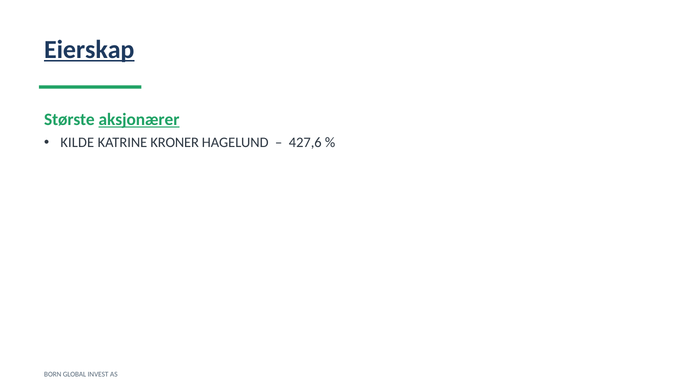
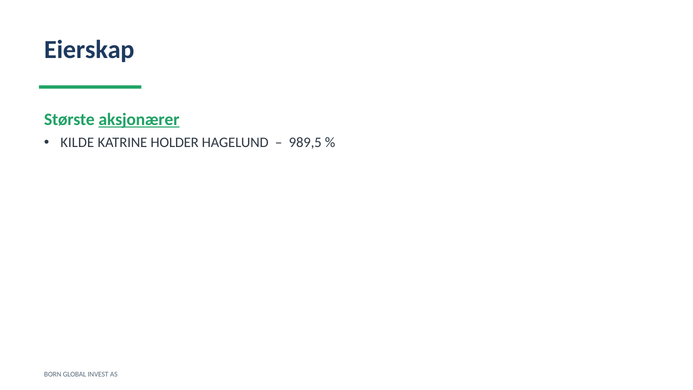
Eierskap underline: present -> none (89, 49)
KRONER: KRONER -> HOLDER (175, 143)
427,6: 427,6 -> 989,5 (305, 143)
